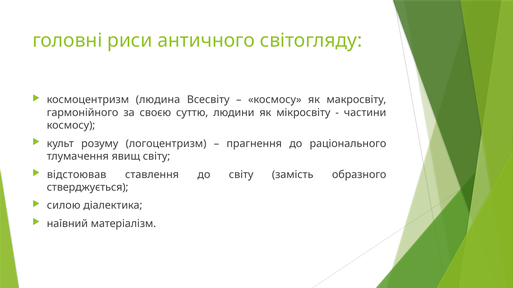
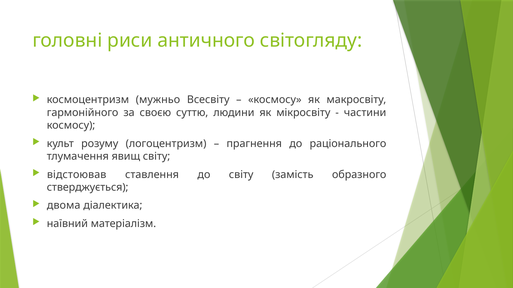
людина: людина -> мужньо (158, 100)
силою: силою -> двома (64, 206)
